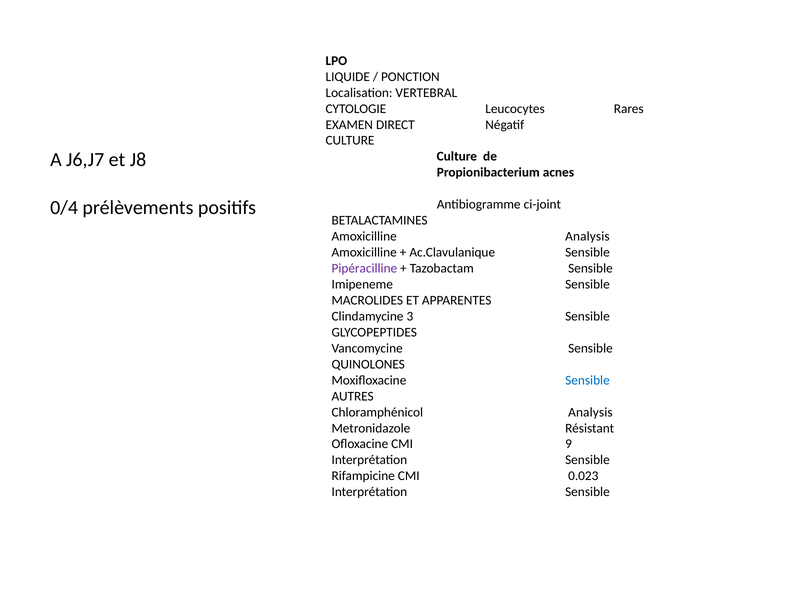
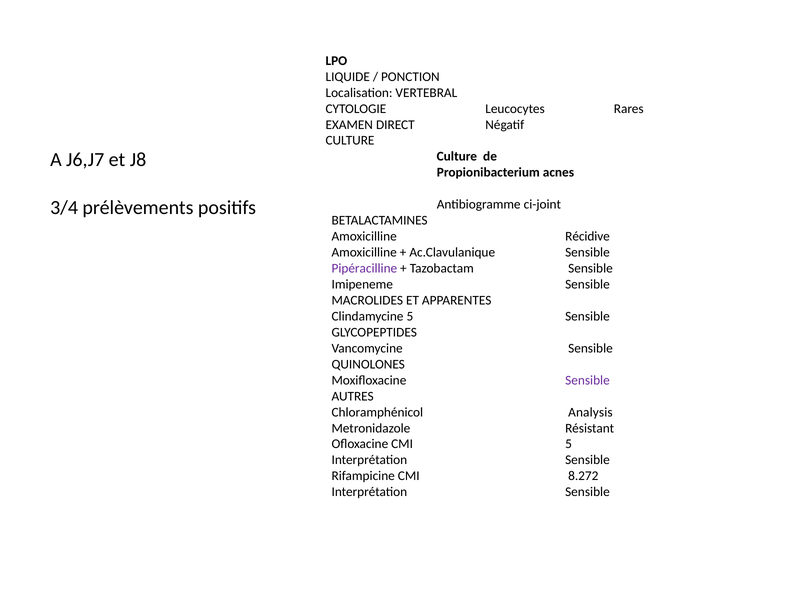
0/4: 0/4 -> 3/4 (64, 208)
Amoxicilline Analysis: Analysis -> Récidive (588, 237)
Clindamycine 3: 3 -> 5 (410, 316)
Sensible colour: blue -> purple (588, 380)
CMI 9: 9 -> 5 (569, 444)
0.023: 0.023 -> 8.272 (583, 476)
